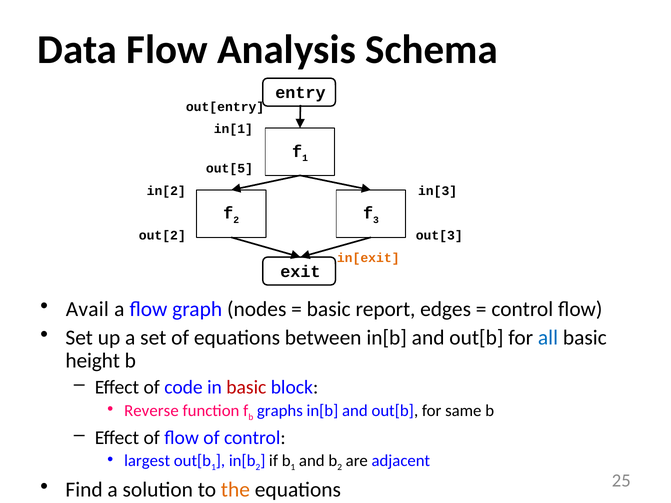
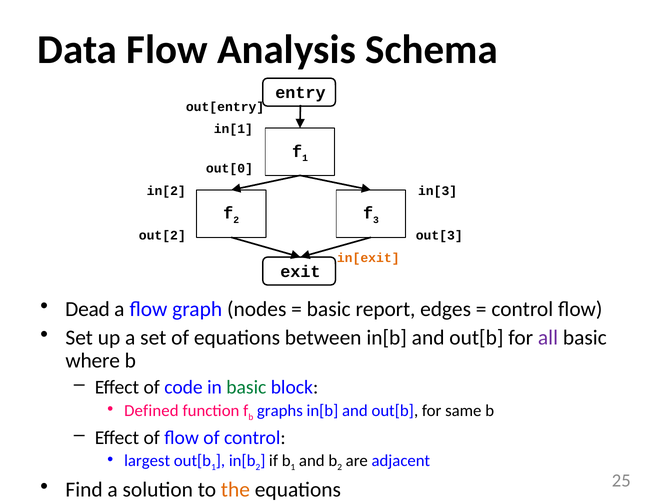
out[5: out[5 -> out[0 (229, 168)
Avail: Avail -> Dead (88, 310)
all colour: blue -> purple (548, 338)
height: height -> where (93, 361)
basic colour: red -> green (246, 388)
Reverse: Reverse -> Defined (151, 411)
